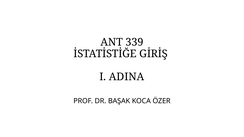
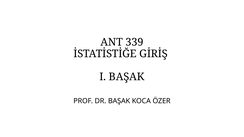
I ADINA: ADINA -> BAŞAK (127, 77)
